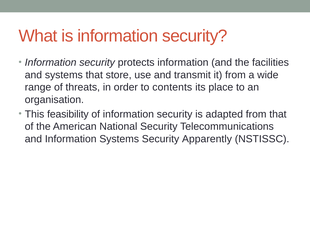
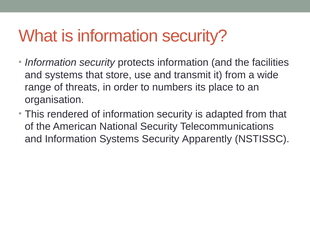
contents: contents -> numbers (172, 88)
feasibility: feasibility -> rendered (68, 114)
